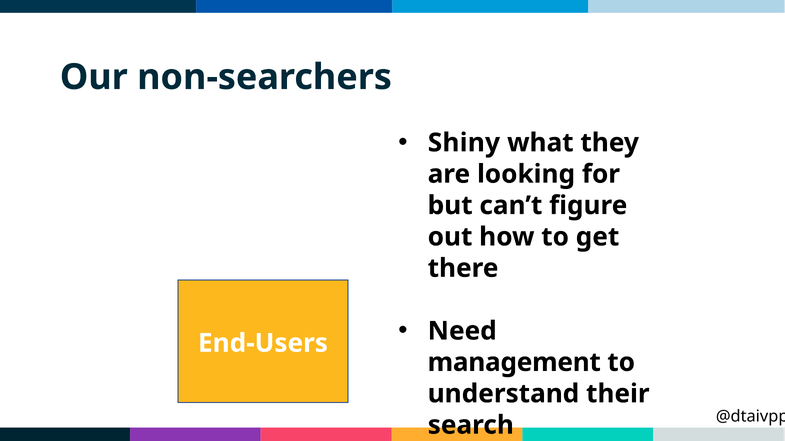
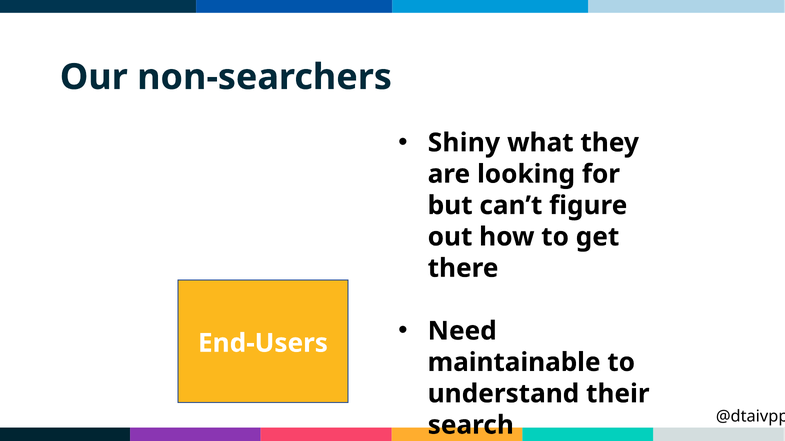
management: management -> maintainable (514, 363)
